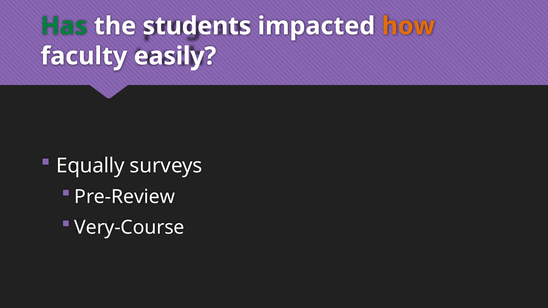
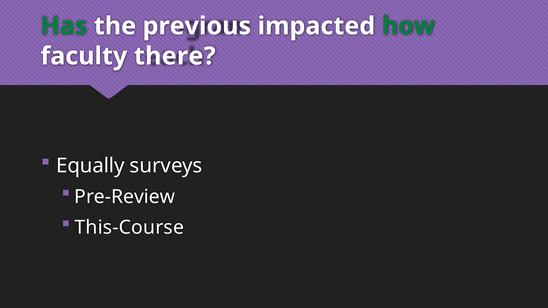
students: students -> previous (197, 26)
how colour: orange -> green (408, 26)
easily: easily -> there (175, 56)
Very-Course: Very-Course -> This-Course (129, 227)
